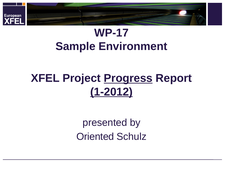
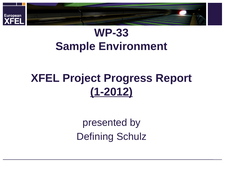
WP-17: WP-17 -> WP-33 (111, 33)
Progress underline: present -> none (128, 78)
Oriented: Oriented -> Defining (95, 136)
